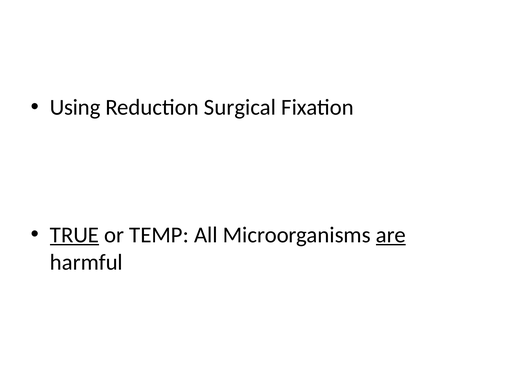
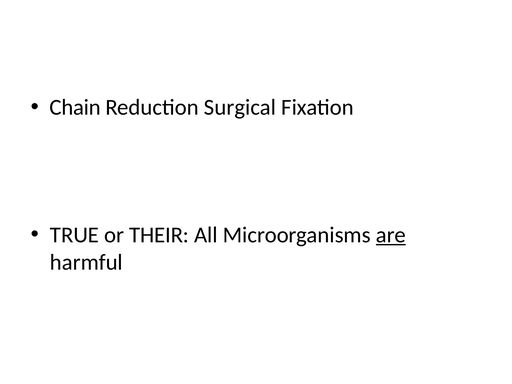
Using: Using -> Chain (75, 107)
TRUE underline: present -> none (74, 235)
TEMP: TEMP -> THEIR (159, 235)
